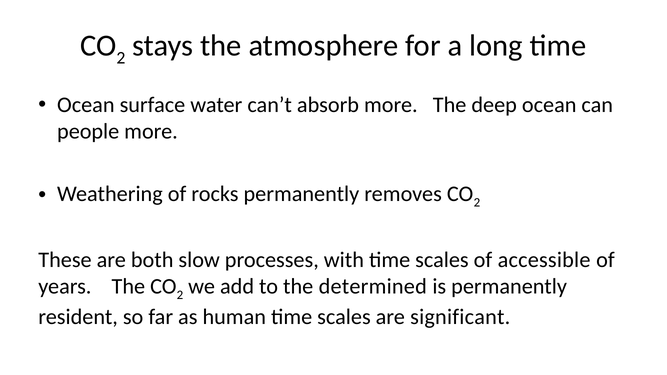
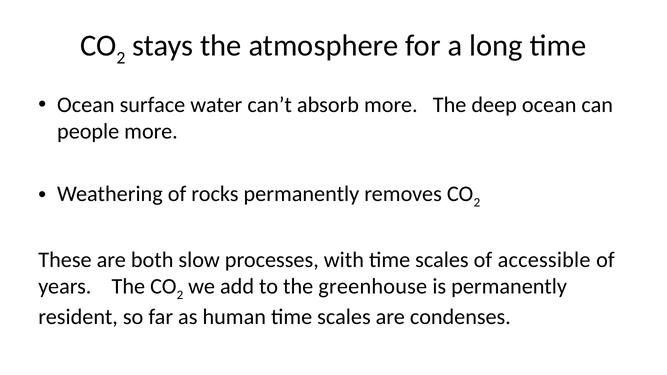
determined: determined -> greenhouse (373, 287)
significant: significant -> condenses (460, 317)
